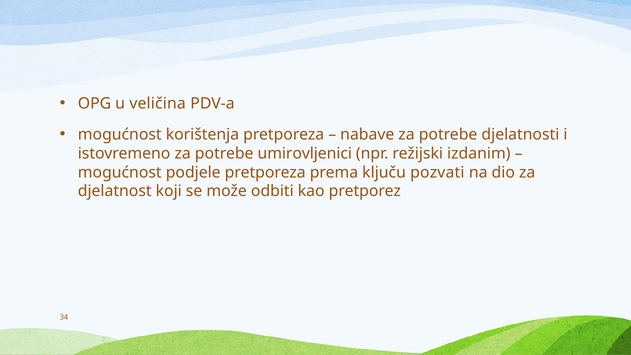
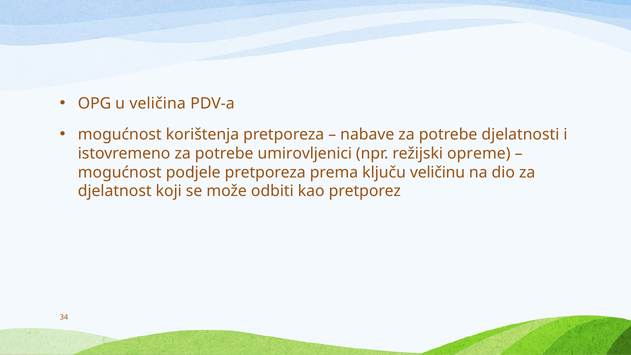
izdanim: izdanim -> opreme (479, 153)
pozvati: pozvati -> veličinu (438, 172)
